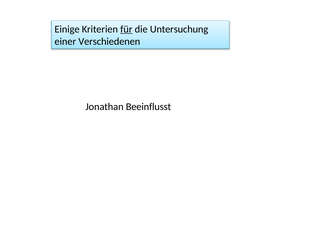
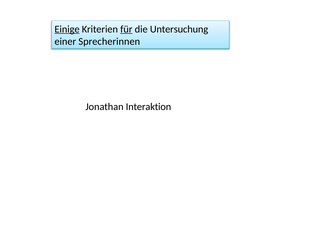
Einige underline: none -> present (67, 29)
Verschiedenen: Verschiedenen -> Sprecherinnen (109, 41)
Beeinflusst: Beeinflusst -> Interaktion (148, 106)
